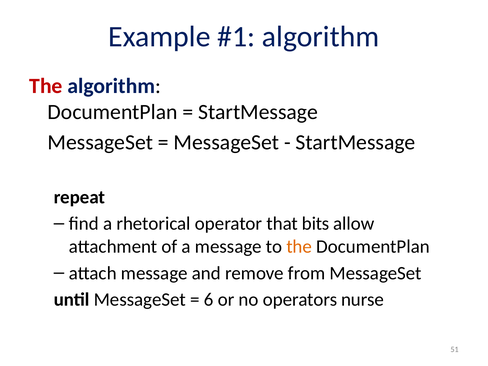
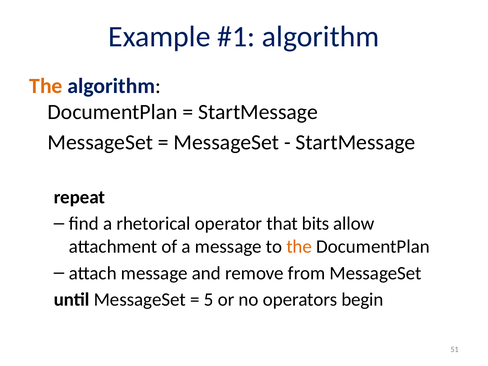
The colour: red -> orange (46, 86)
6: 6 -> 5 (209, 300)
nurse: nurse -> begin (362, 300)
